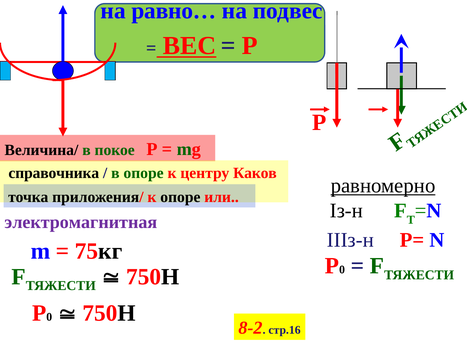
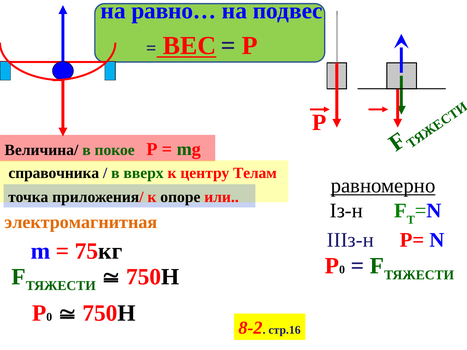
в опоре: опоре -> вверх (144, 173)
Каков: Каков -> Телам (255, 173)
электромагнитная colour: purple -> orange (81, 222)
